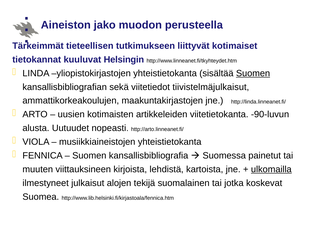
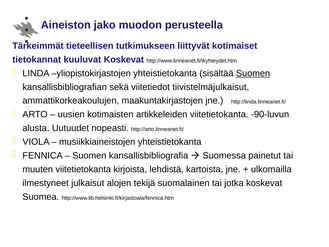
kuuluvat Helsingin: Helsingin -> Koskevat (124, 60)
muuten viittauksineen: viittauksineen -> viitetietokanta (83, 169)
ulkomailla underline: present -> none (271, 169)
